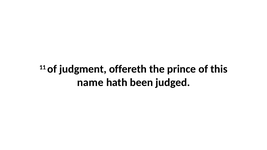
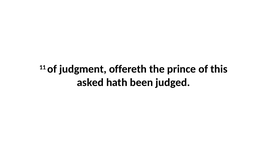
name: name -> asked (90, 83)
